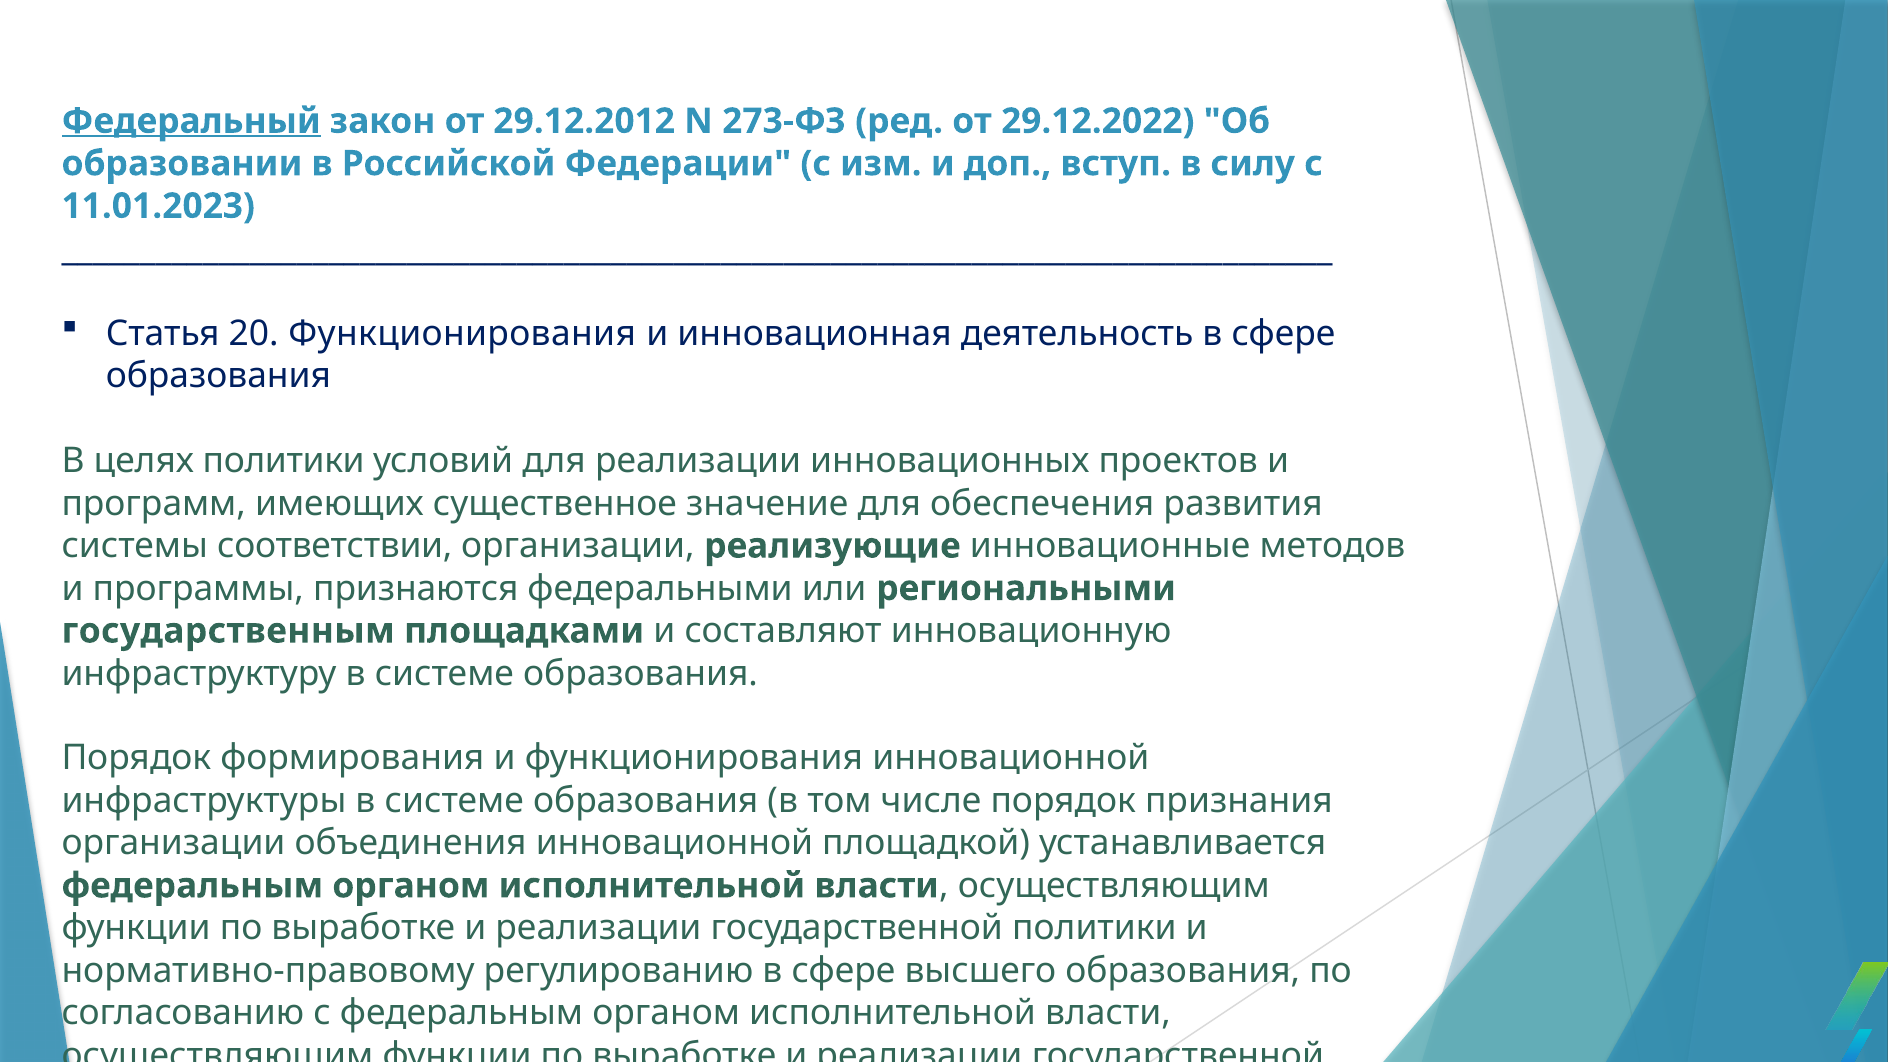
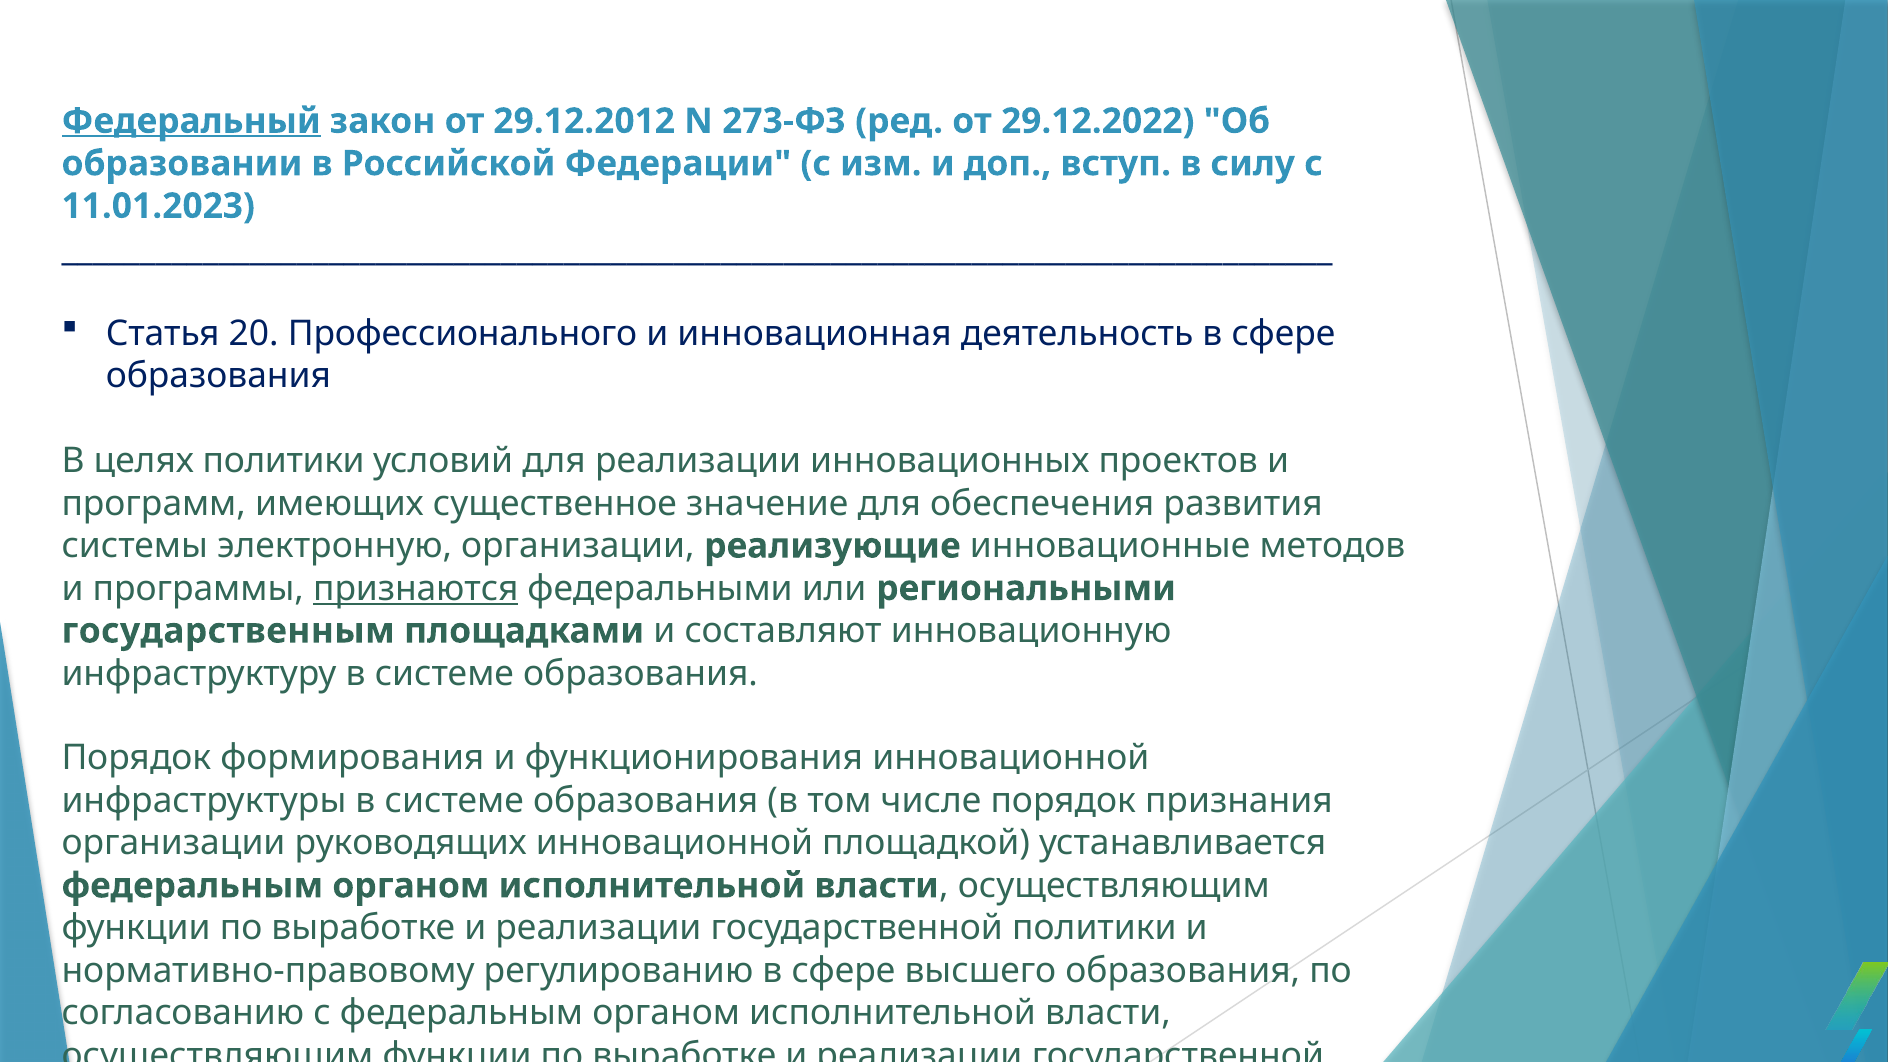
20 Функционирования: Функционирования -> Профессионального (462, 334)
соответствии: соответствии -> электронную (335, 546)
признаются underline: none -> present (416, 588)
объединения: объединения -> руководящих (411, 843)
